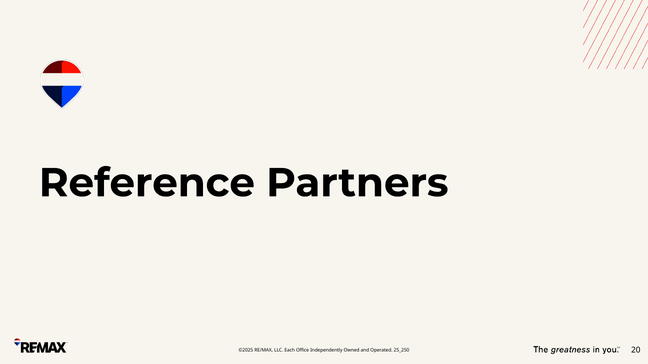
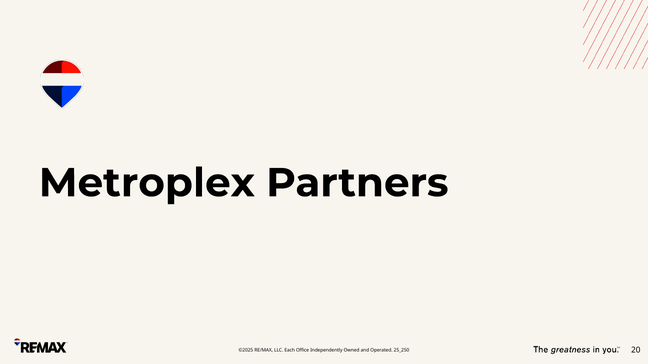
Reference: Reference -> Metroplex (147, 183)
